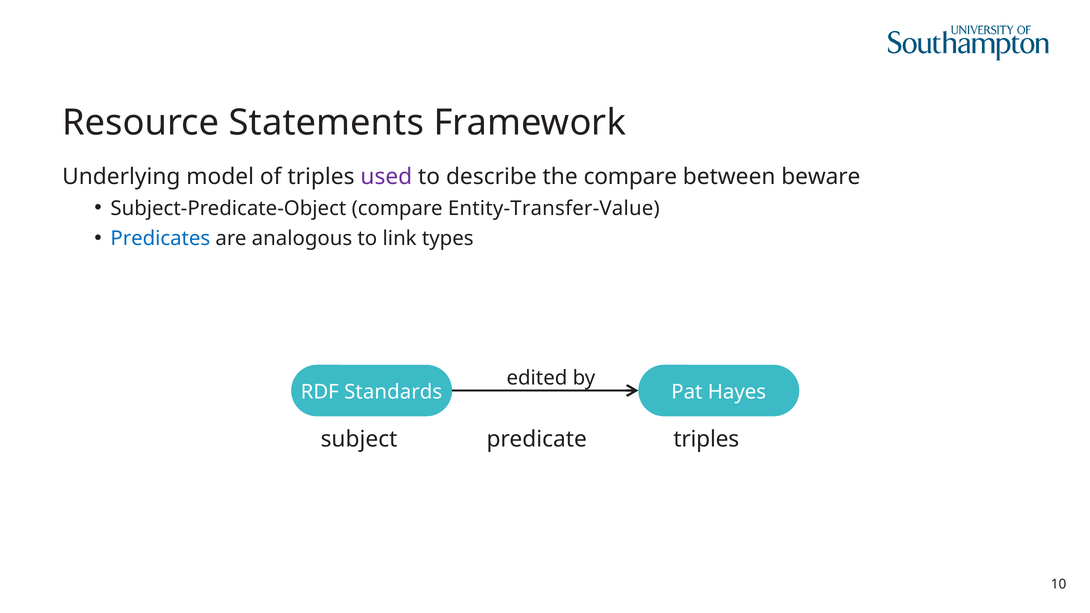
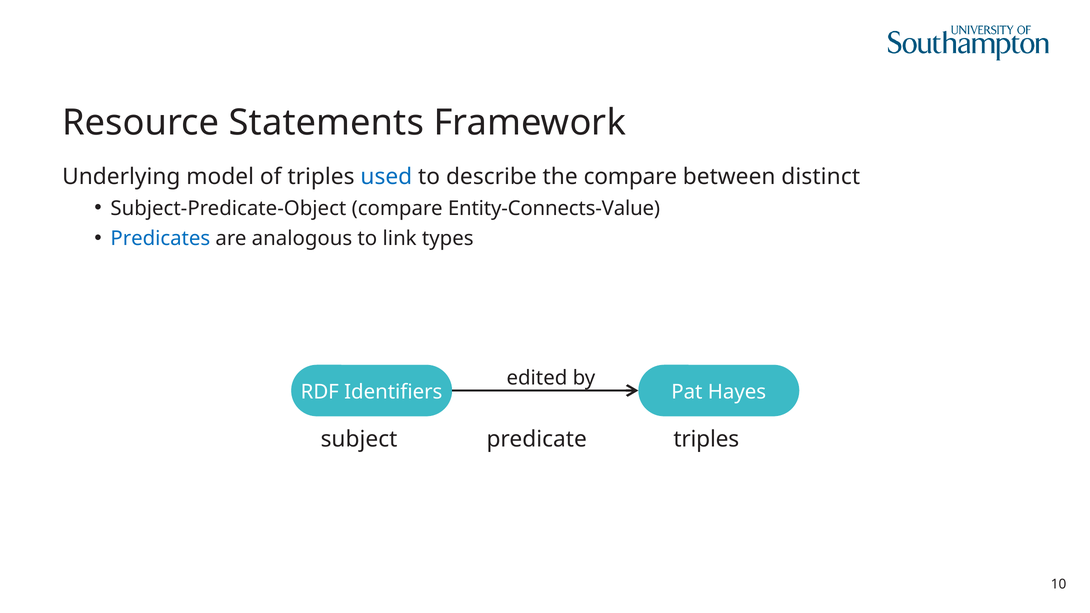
used colour: purple -> blue (386, 177)
beware: beware -> distinct (821, 177)
Entity-Transfer-Value: Entity-Transfer-Value -> Entity-Connects-Value (554, 208)
Standards: Standards -> Identifiers (393, 392)
